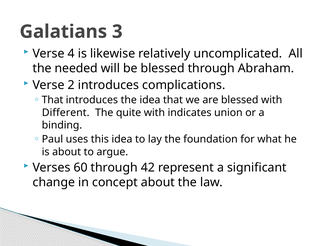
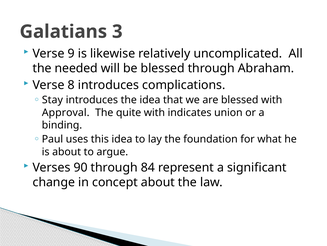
4: 4 -> 9 (71, 53)
2: 2 -> 8 (71, 85)
That: That -> Stay (52, 100)
Different: Different -> Approval (66, 112)
60: 60 -> 90 (81, 167)
42: 42 -> 84 (148, 167)
